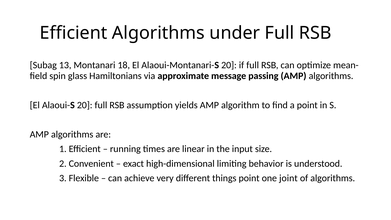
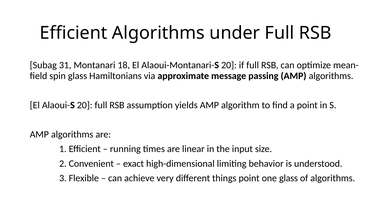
13: 13 -> 31 (65, 65)
one joint: joint -> glass (289, 178)
